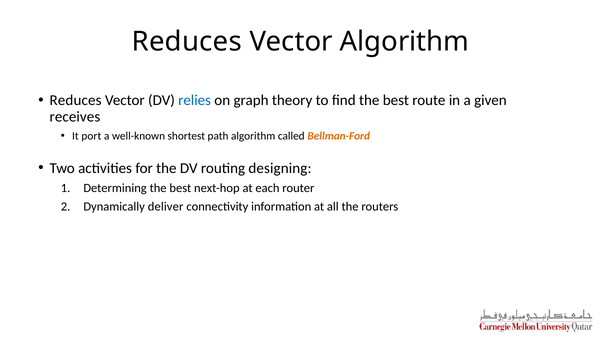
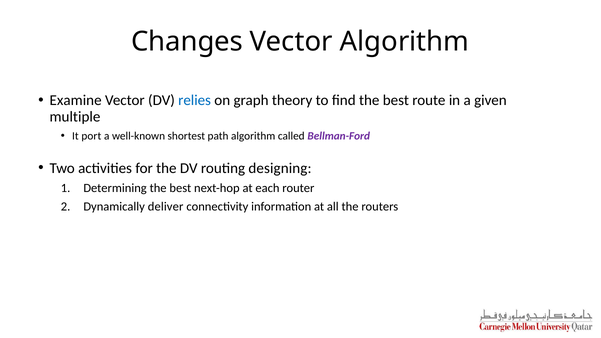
Reduces: Reduces -> Changes (187, 42)
Reduces: Reduces -> Examine (76, 100)
receives: receives -> multiple (75, 117)
Bellman-Ford colour: orange -> purple (339, 136)
